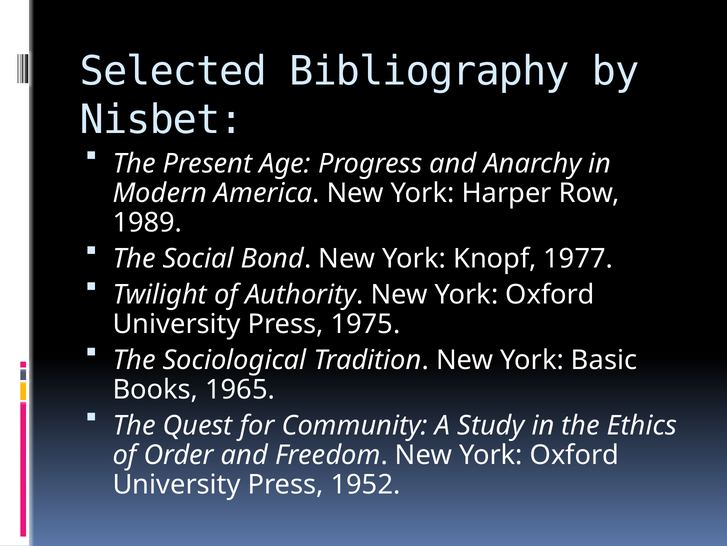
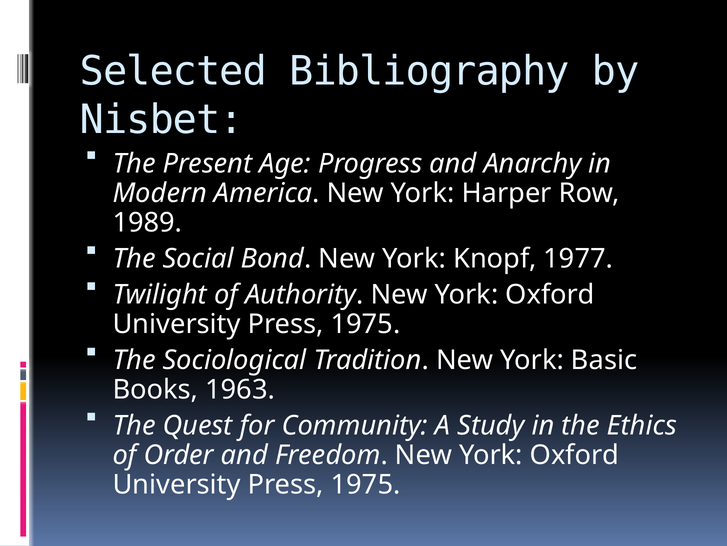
1965: 1965 -> 1963 (240, 389)
1952: 1952 -> 1975 (366, 484)
